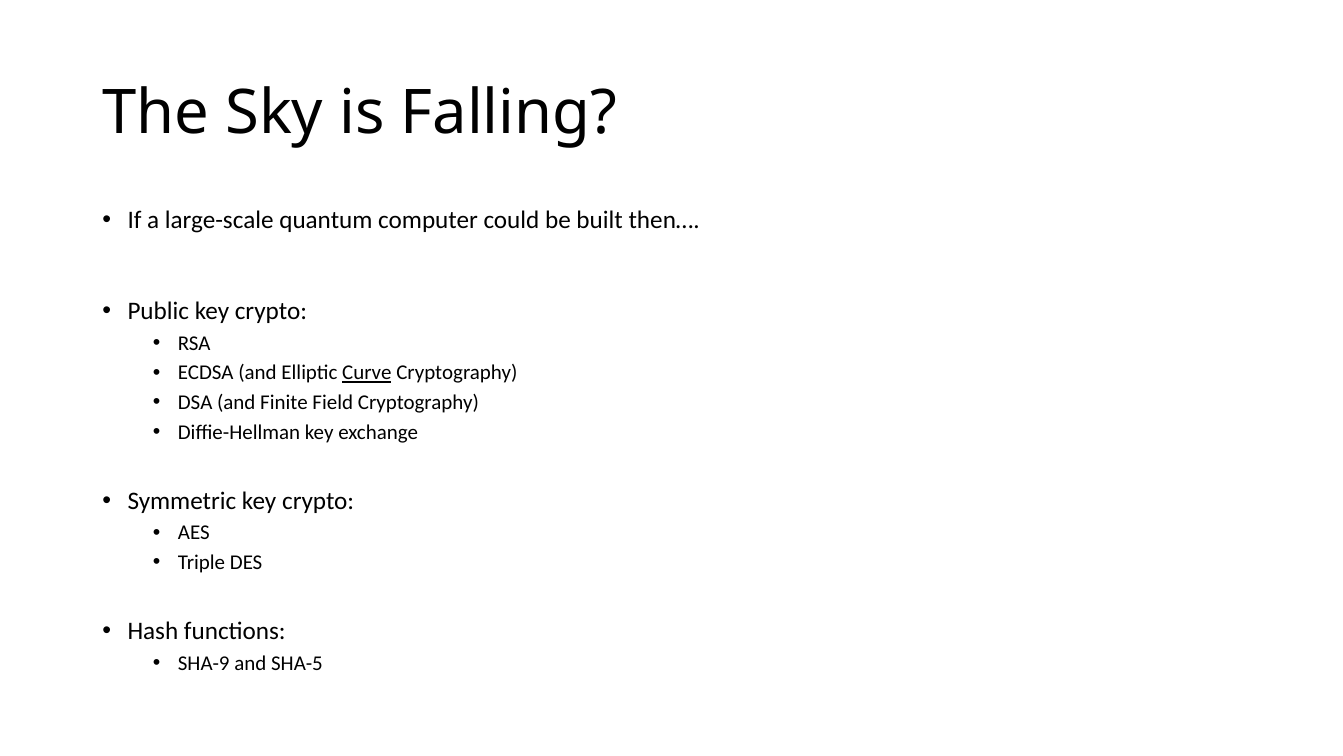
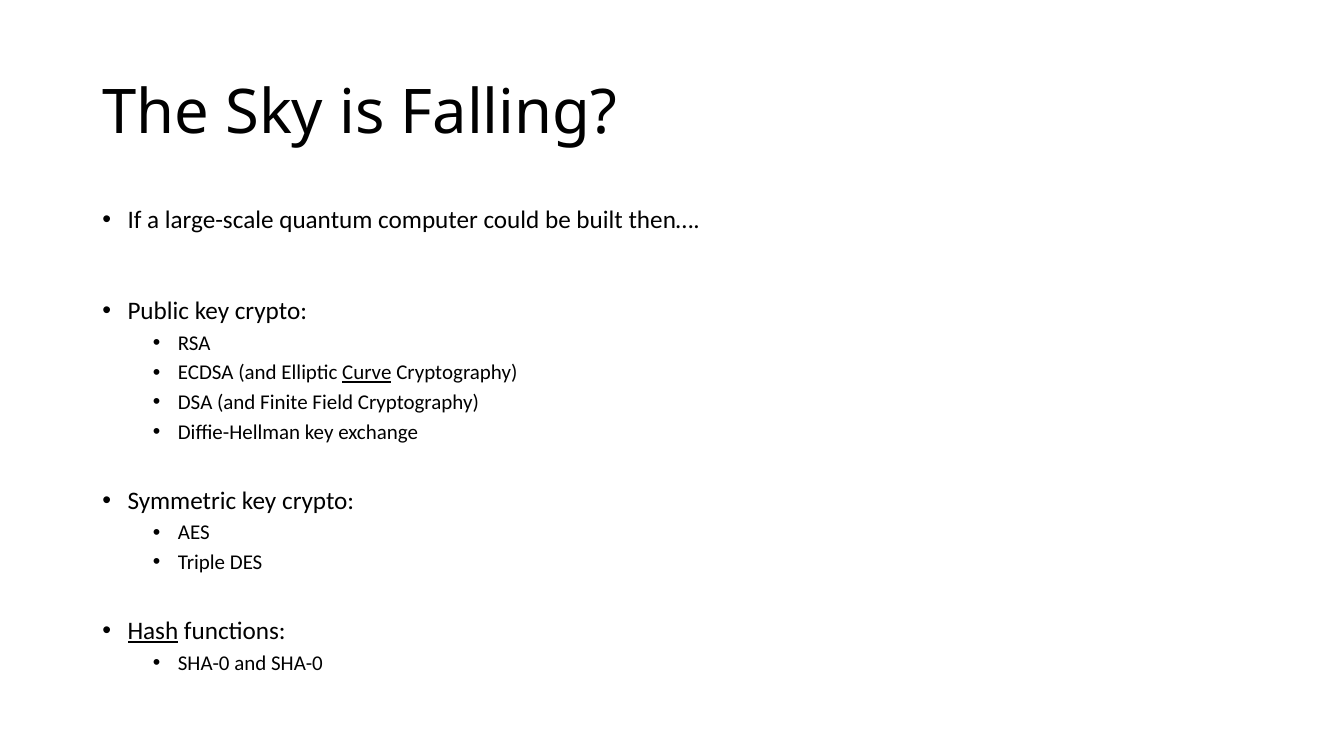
Hash underline: none -> present (153, 631)
SHA-9: SHA-9 -> SHA-0 (204, 663)
and SHA-5: SHA-5 -> SHA-0 (297, 663)
